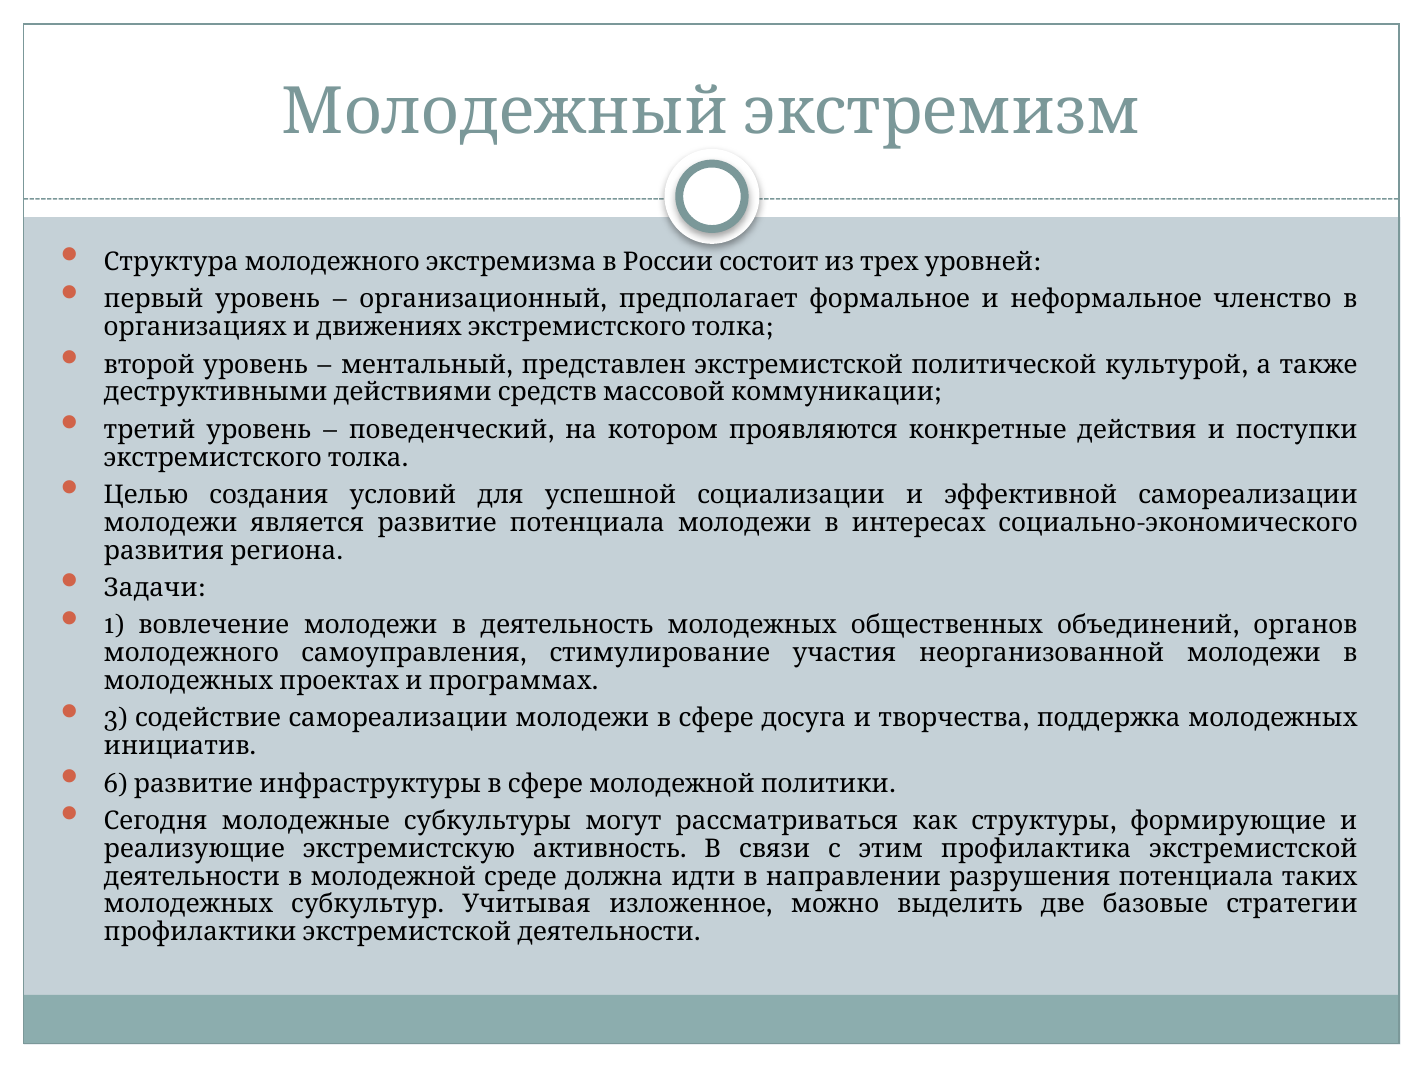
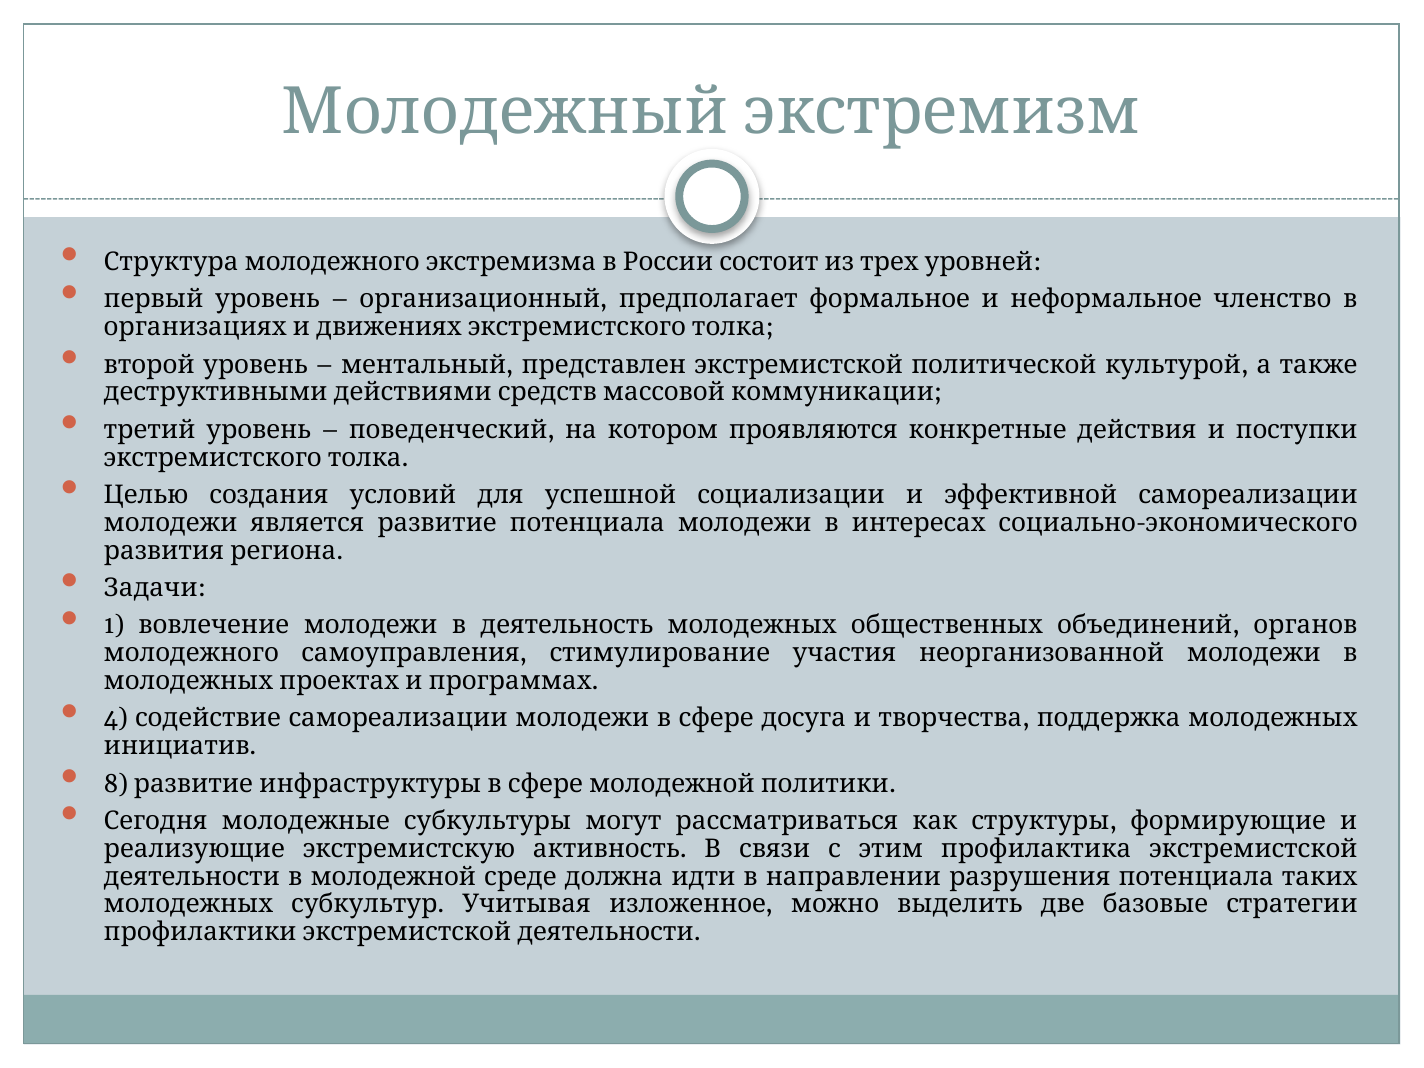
3: 3 -> 4 (116, 718)
6: 6 -> 8 (116, 784)
